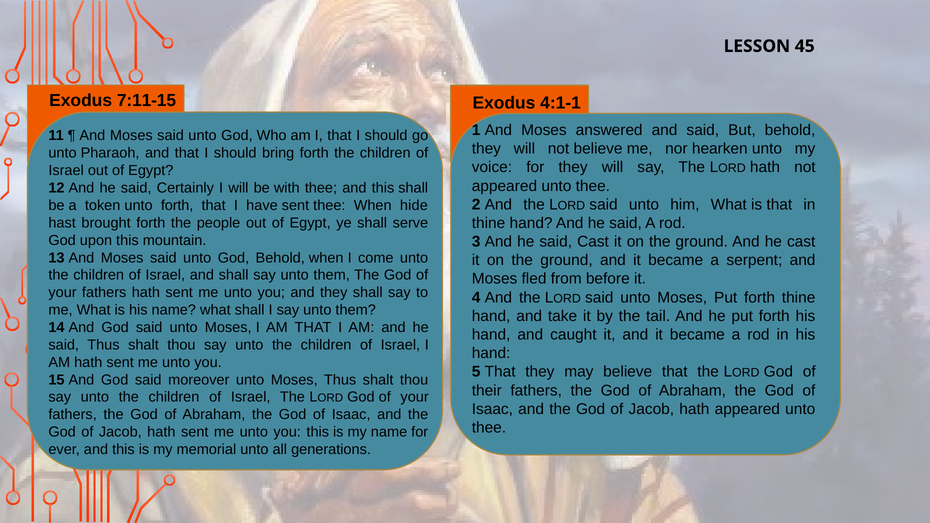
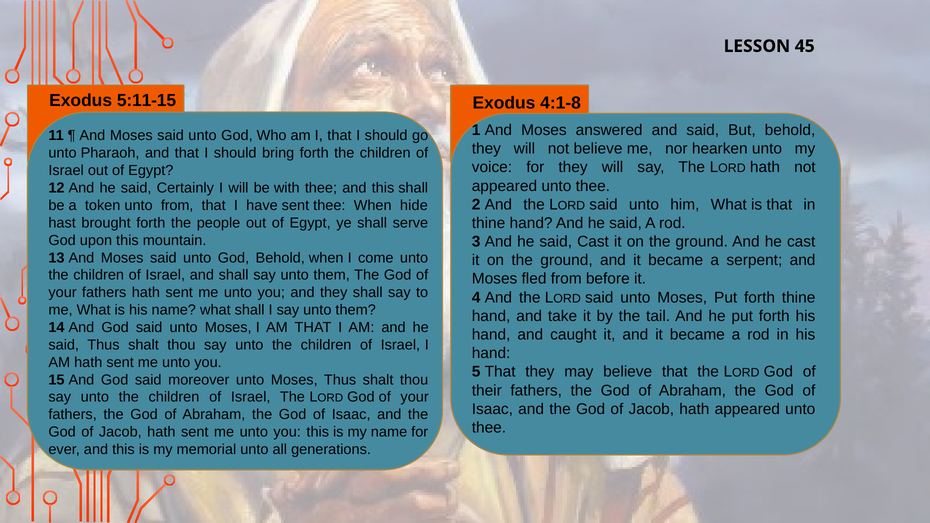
7:11-15: 7:11-15 -> 5:11-15 (146, 100)
4:1-1: 4:1-1 -> 4:1-8 (561, 103)
unto forth: forth -> from (177, 205)
